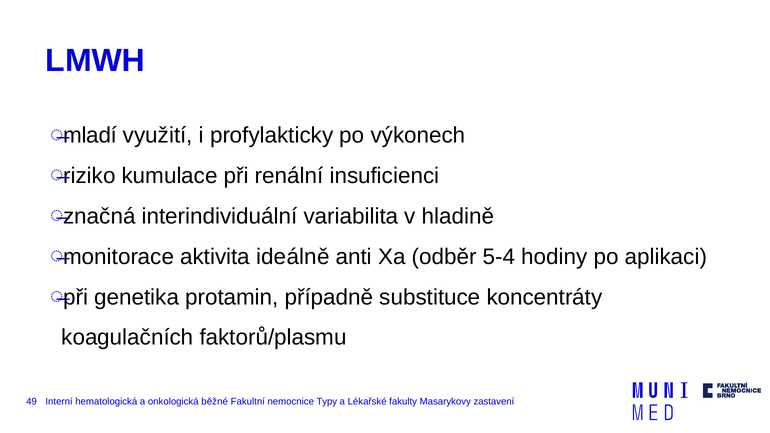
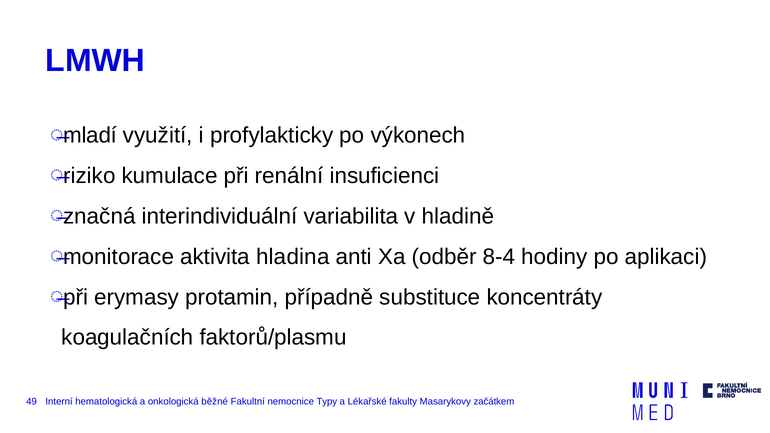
ideálně: ideálně -> hladina (293, 257)
5-4: 5-4 -> 8-4 (499, 257)
genetika: genetika -> erymasy (137, 297)
zastavení: zastavení -> začátkem (494, 402)
